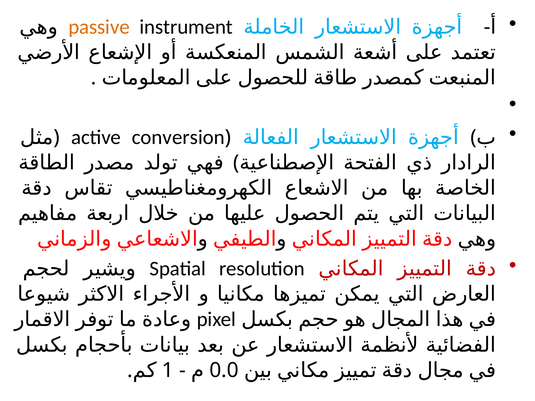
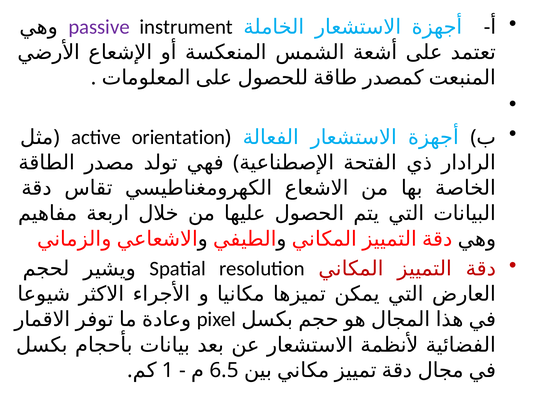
passive colour: orange -> purple (99, 27)
conversion: conversion -> orientation (178, 137)
0.0: 0.0 -> 6.5 (224, 371)
